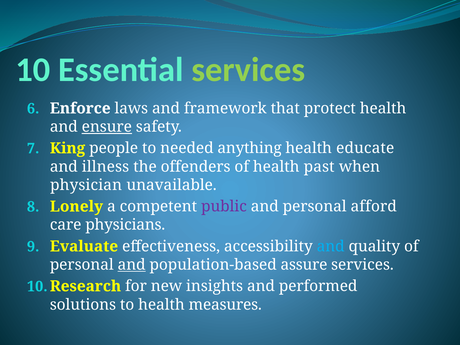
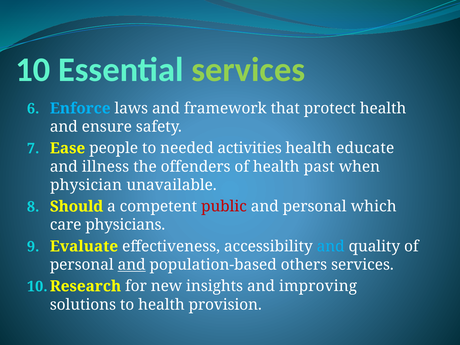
Enforce colour: white -> light blue (80, 108)
ensure underline: present -> none (107, 127)
King: King -> Ease (68, 148)
anything: anything -> activities (250, 148)
Lonely: Lonely -> Should (77, 207)
public colour: purple -> red (224, 207)
afford: afford -> which (374, 207)
assure: assure -> others (304, 265)
performed: performed -> improving (318, 286)
measures: measures -> provision (225, 305)
